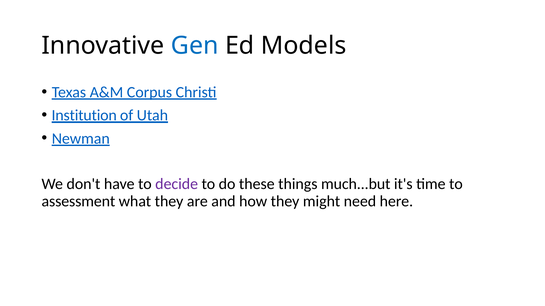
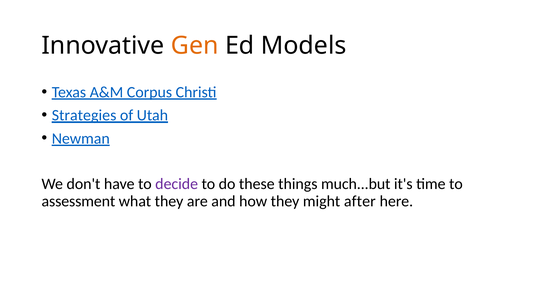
Gen colour: blue -> orange (195, 46)
Institution: Institution -> Strategies (84, 116)
need: need -> after (360, 202)
